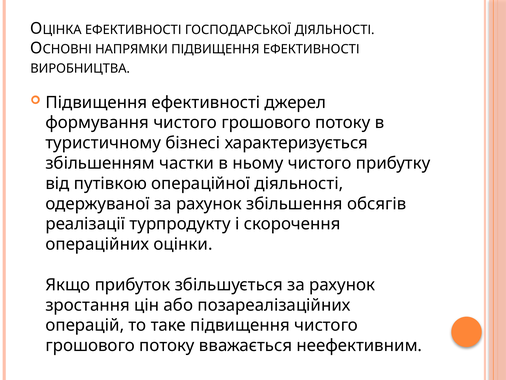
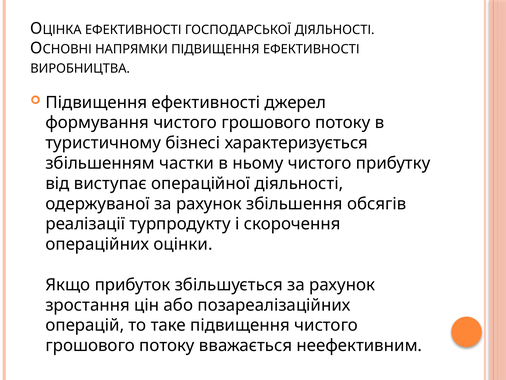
путівкою: путівкою -> виступає (110, 183)
